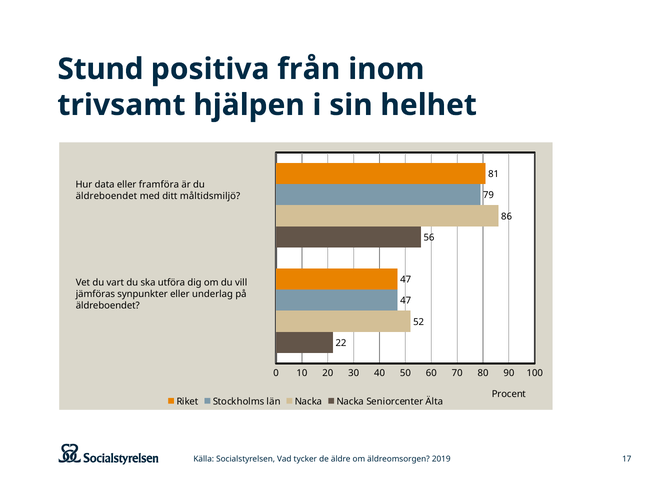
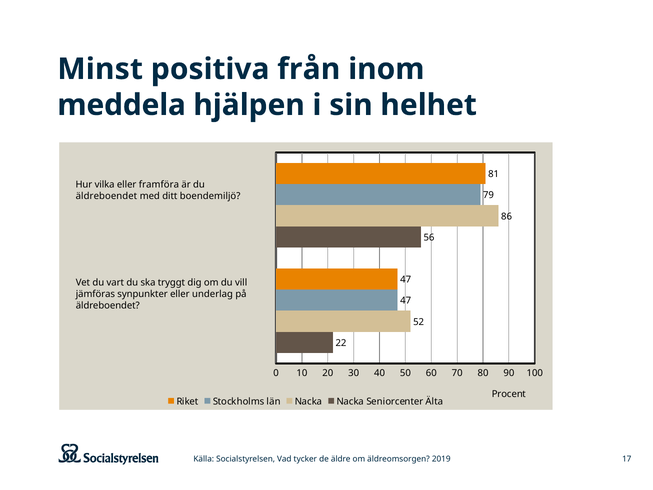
Stund: Stund -> Minst (100, 69)
trivsamt: trivsamt -> meddela (122, 105)
data: data -> vilka (105, 184)
måltidsmiljö: måltidsmiljö -> boendemiljö (210, 196)
utföra: utföra -> tryggt (171, 282)
